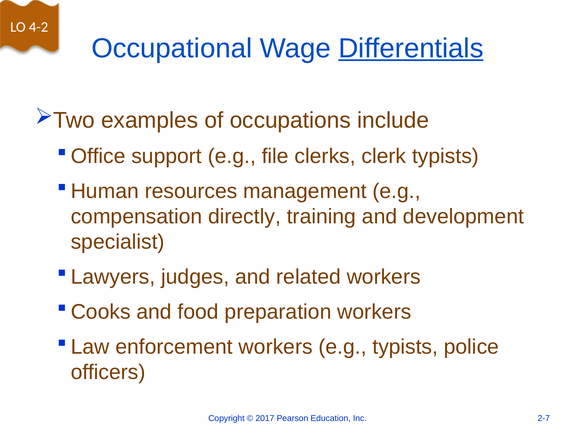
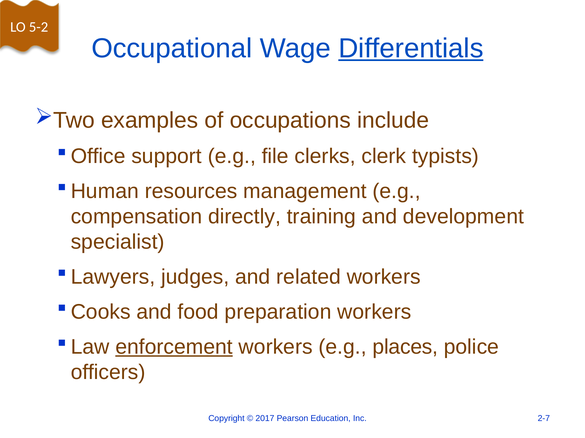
4-2: 4-2 -> 5-2 (39, 27)
enforcement underline: none -> present (174, 347)
e.g typists: typists -> places (405, 347)
